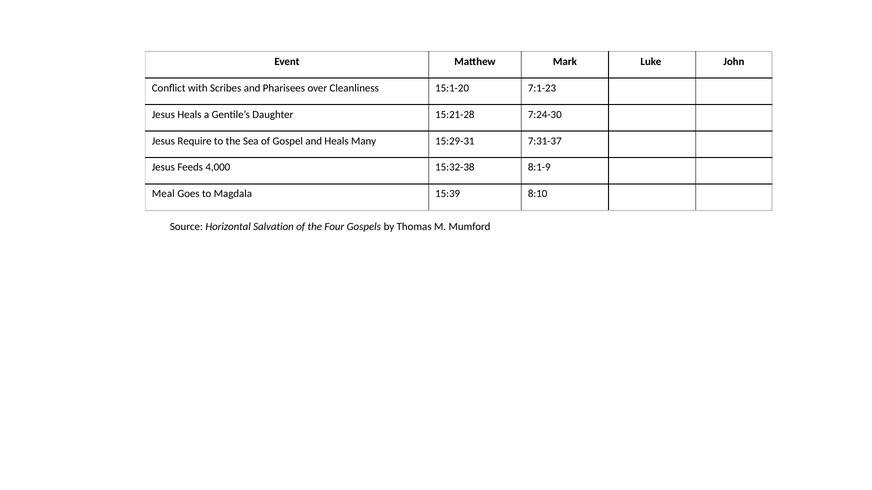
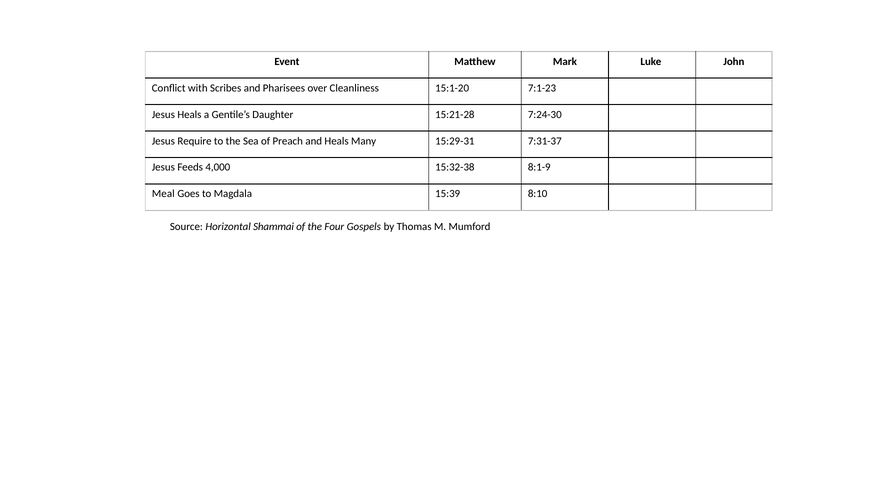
Gospel: Gospel -> Preach (288, 141)
Salvation: Salvation -> Shammai (274, 227)
